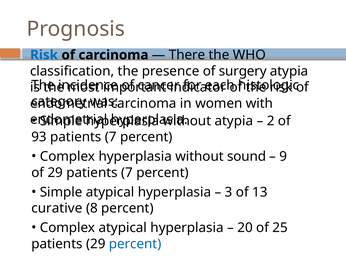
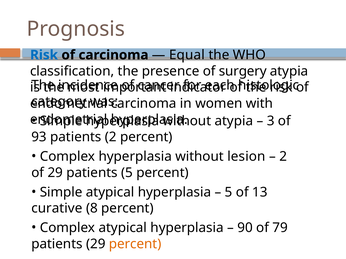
There: There -> Equal (187, 55)
2: 2 -> 3 (271, 121)
93 patients 7: 7 -> 2 (111, 137)
sound: sound -> lesion (246, 157)
9: 9 -> 2 (283, 157)
29 patients 7: 7 -> 5 (127, 173)
3: 3 -> 5 (229, 192)
20: 20 -> 90 (245, 228)
25: 25 -> 79 (280, 228)
percent colour: blue -> orange (135, 244)
